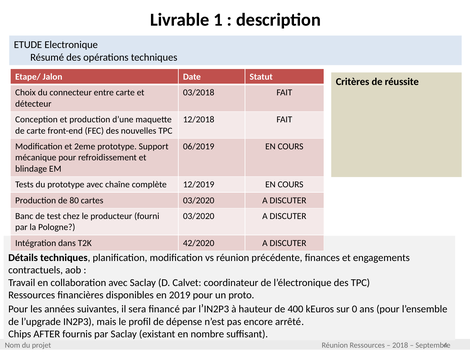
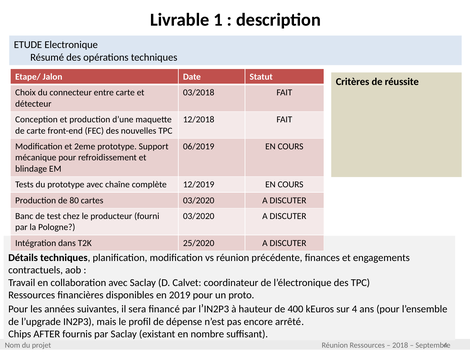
42/2020: 42/2020 -> 25/2020 (199, 243)
sur 0: 0 -> 4 (355, 309)
